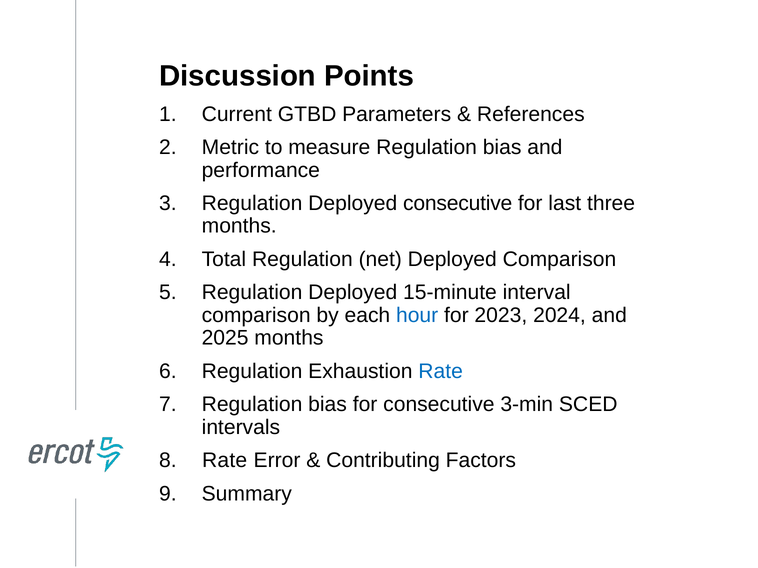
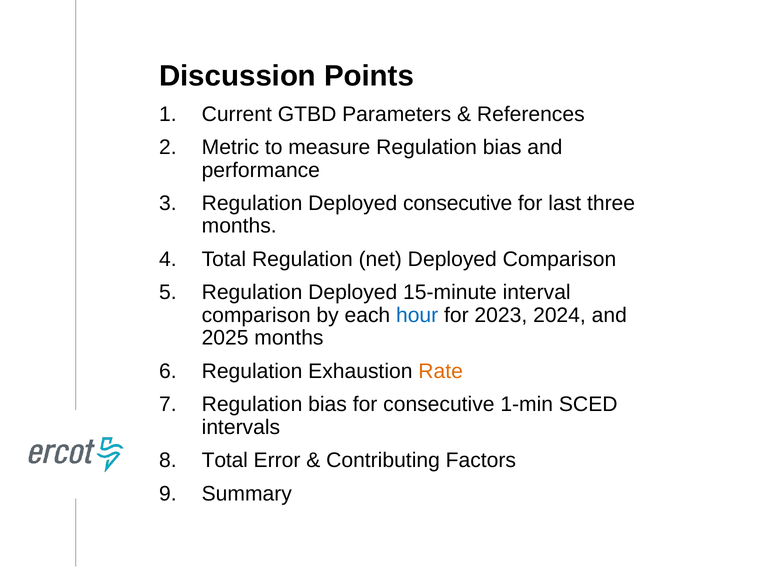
Rate colour: blue -> orange (441, 372)
3-min: 3-min -> 1-min (527, 405)
Rate: Rate -> Total (225, 461)
